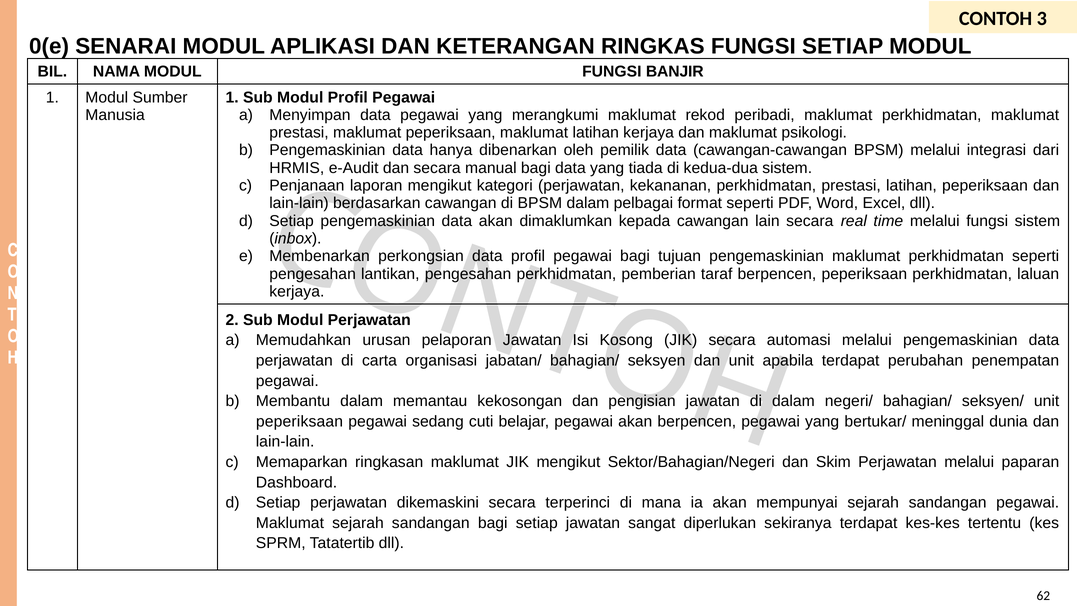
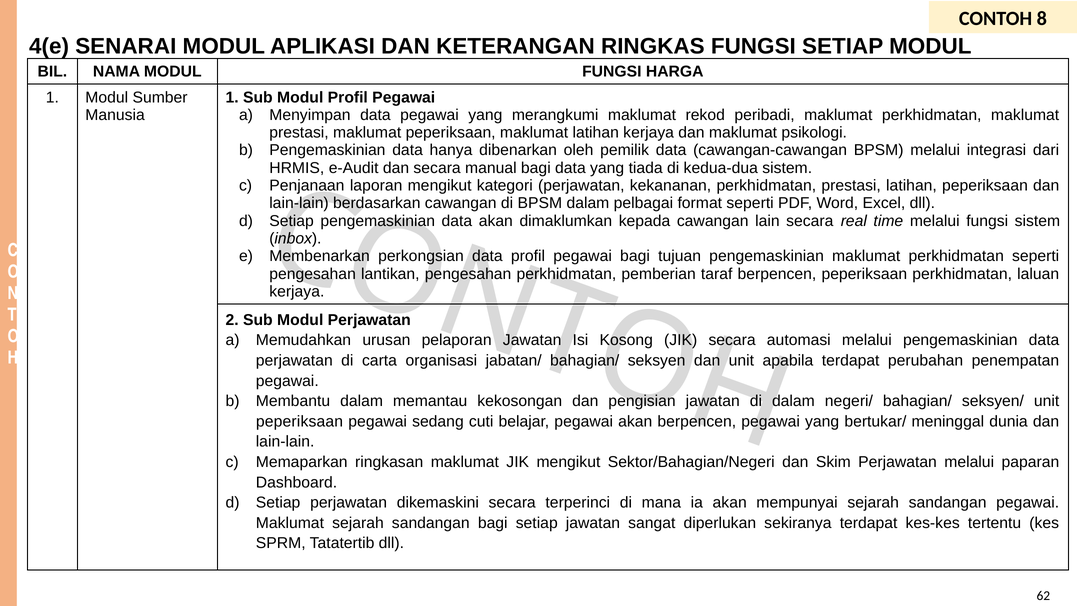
3: 3 -> 8 (1042, 19)
0(e: 0(e -> 4(e (49, 46)
BANJIR: BANJIR -> HARGA (675, 72)
